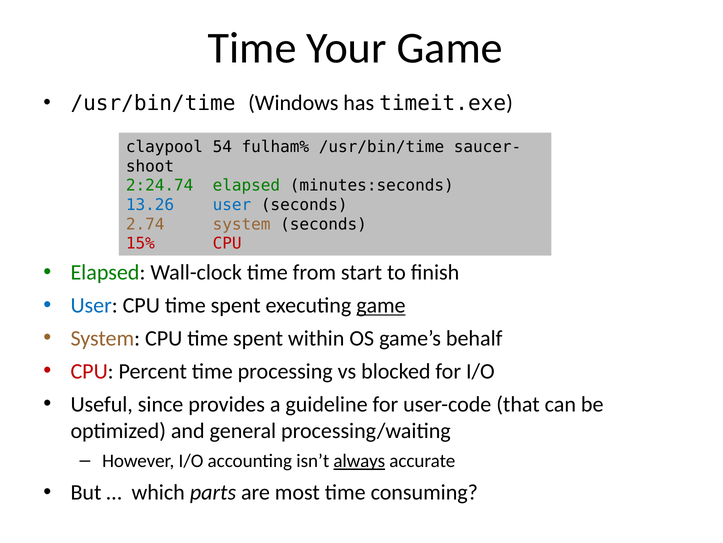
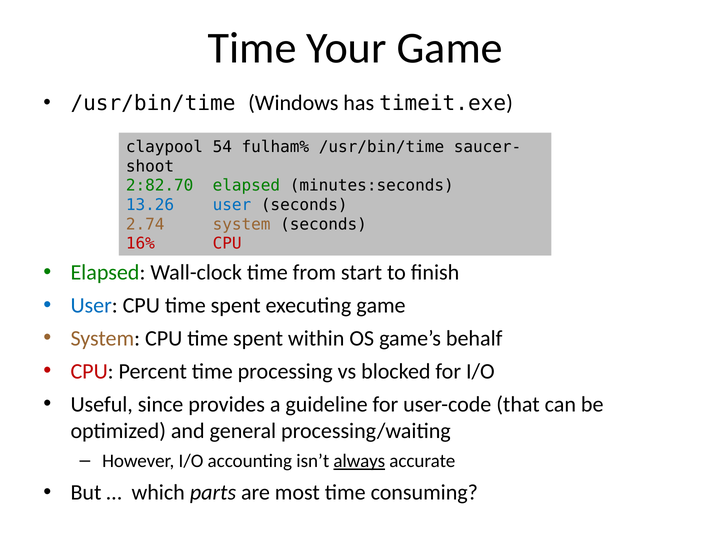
2:24.74: 2:24.74 -> 2:82.70 (160, 185)
15%: 15% -> 16% (140, 243)
game underline: present -> none (381, 305)
